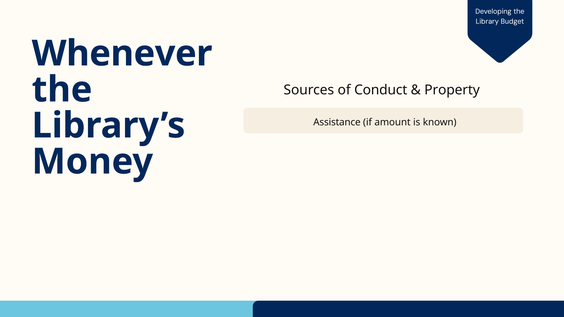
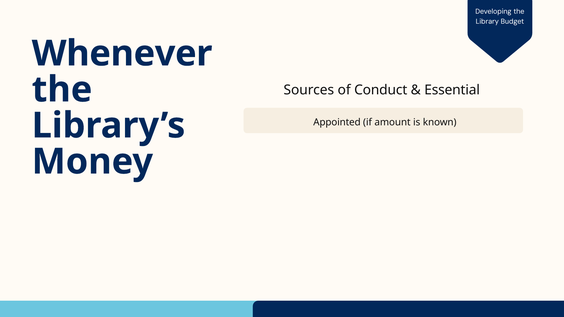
Property: Property -> Essential (452, 90)
Assistance: Assistance -> Appointed (337, 122)
